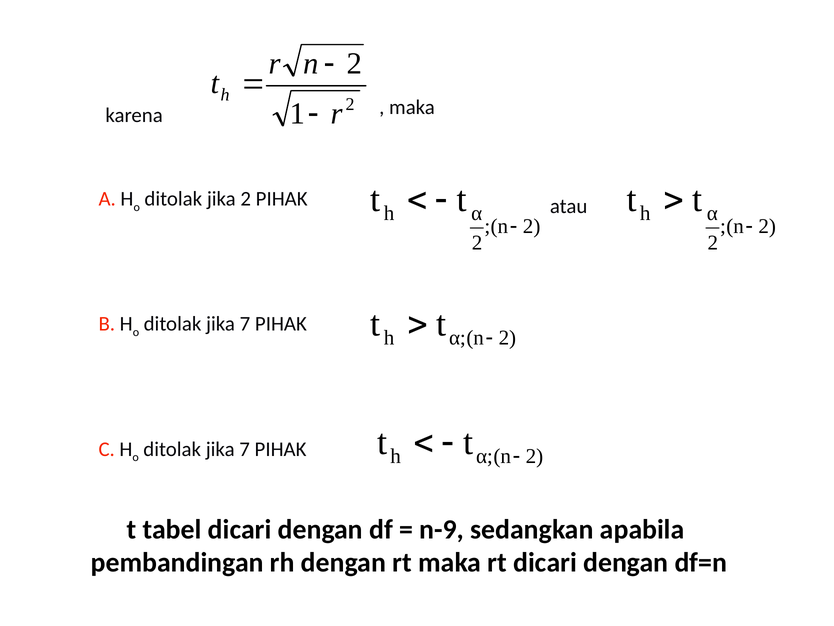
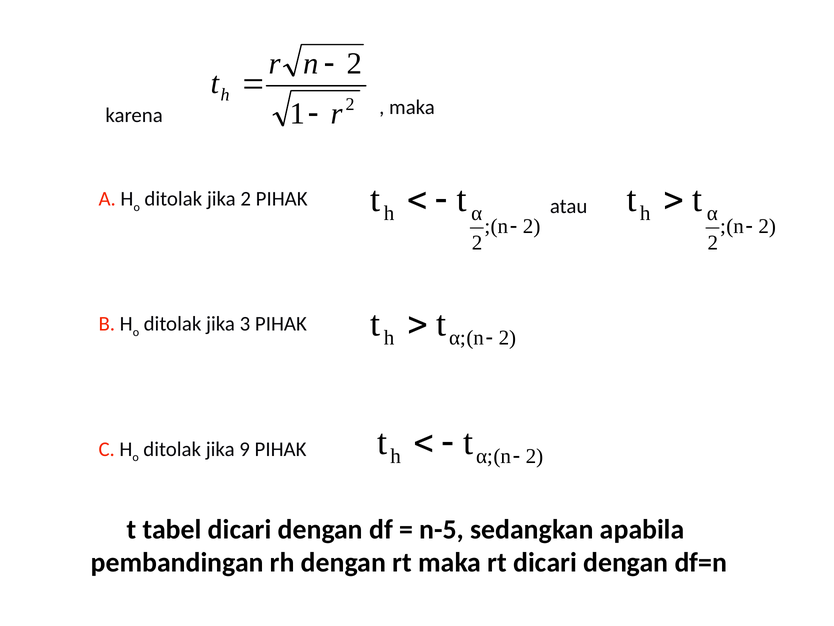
7: 7 -> 3 (245, 324)
7: 7 -> 9 (245, 449)
n-9: n-9 -> n-5 (442, 529)
